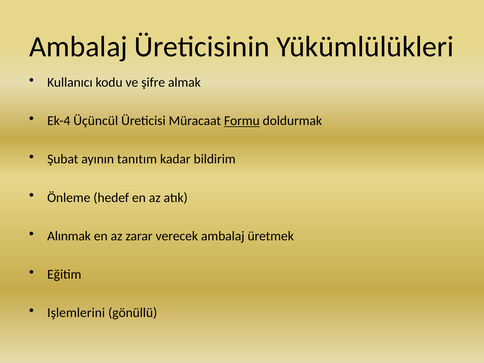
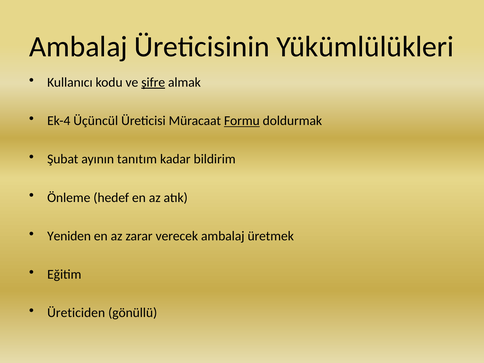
şifre underline: none -> present (153, 82)
Alınmak: Alınmak -> Yeniden (69, 236)
Işlemlerini: Işlemlerini -> Üreticiden (76, 313)
